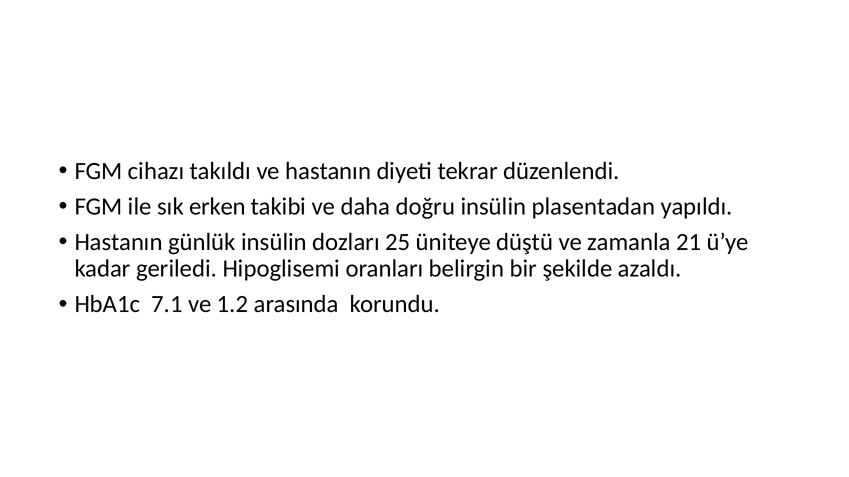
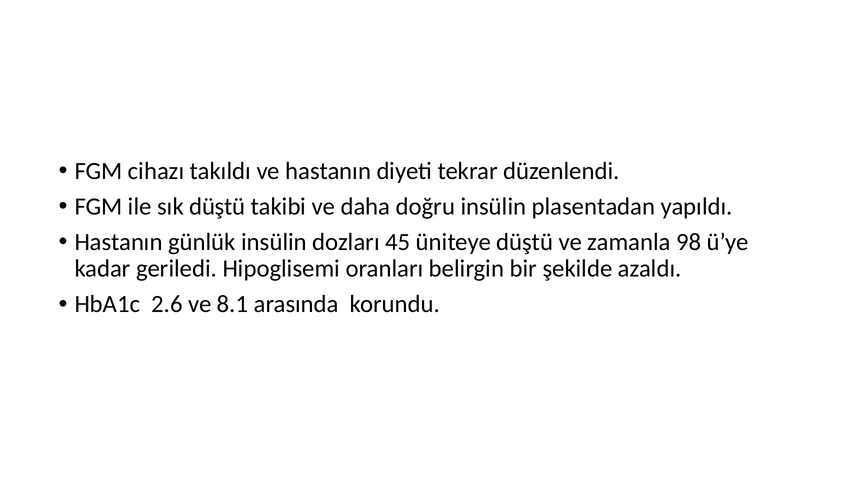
sık erken: erken -> düştü (217, 207)
25: 25 -> 45 (398, 242)
21: 21 -> 98 (689, 242)
7.1: 7.1 -> 2.6 (167, 305)
1.2: 1.2 -> 8.1 (233, 305)
